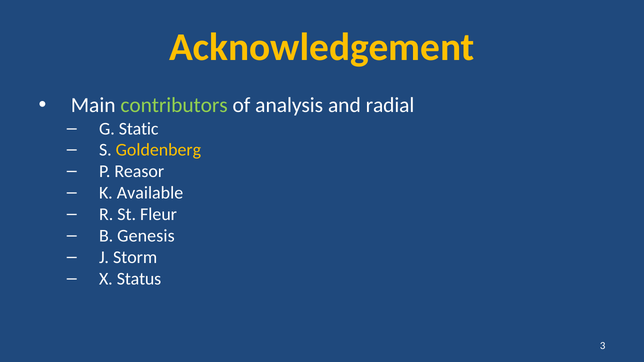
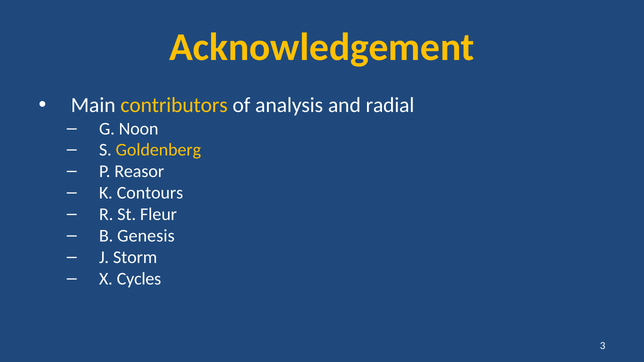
contributors colour: light green -> yellow (174, 105)
Static: Static -> Noon (139, 129)
Available: Available -> Contours (150, 193)
Status: Status -> Cycles (139, 279)
